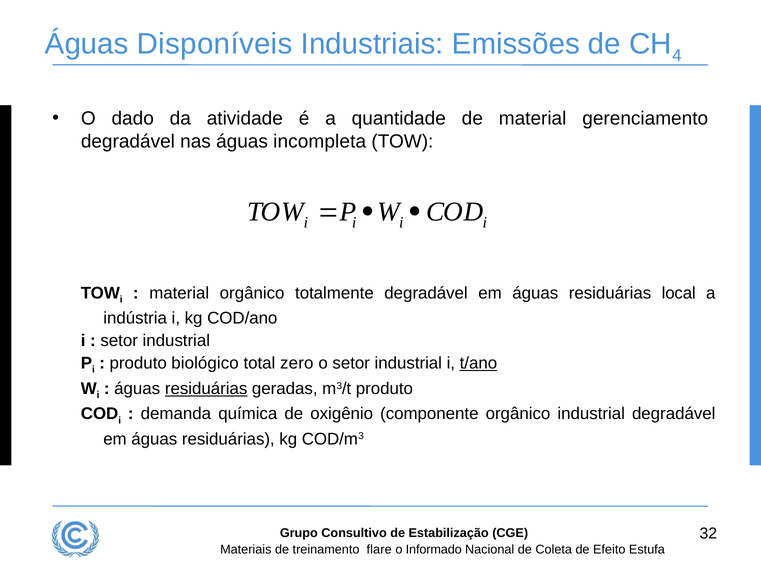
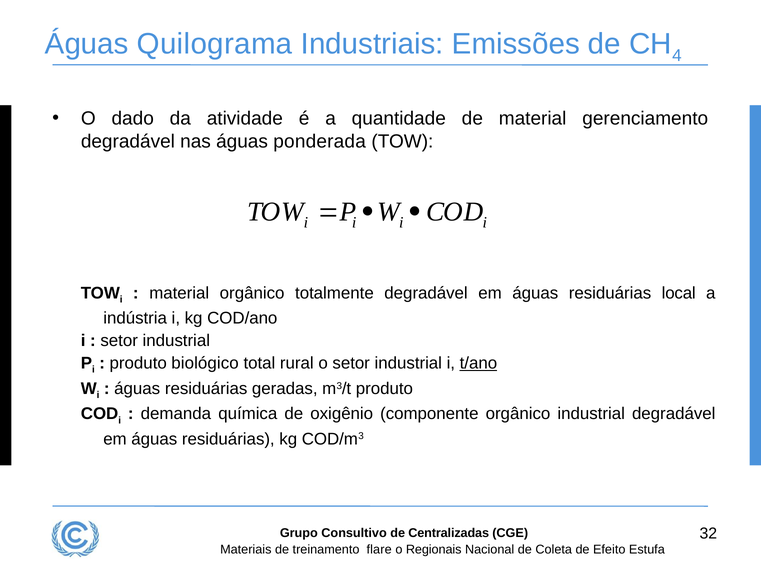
Disponíveis: Disponíveis -> Quilograma (215, 44)
incompleta: incompleta -> ponderada (320, 141)
zero: zero -> rural (297, 363)
residuárias underline: present -> none (206, 388)
Estabilização: Estabilização -> Centralizadas (449, 533)
Informado: Informado -> Regionais (434, 549)
